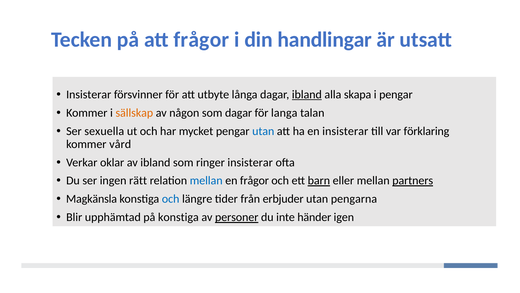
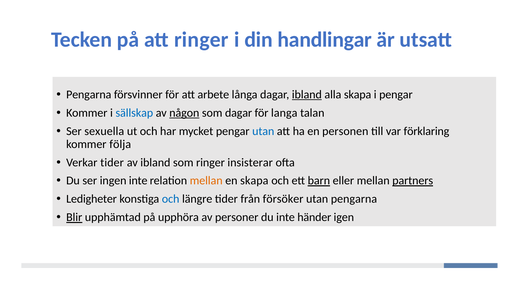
att frågor: frågor -> ringer (201, 40)
Insisterar: Insisterar -> Pengarna (89, 94)
utbyte: utbyte -> arbete (213, 94)
sällskap colour: orange -> blue (134, 113)
någon underline: none -> present (184, 113)
en insisterar: insisterar -> personen (345, 131)
vård: vård -> följa (120, 144)
Verkar oklar: oklar -> tider (112, 162)
ingen rätt: rätt -> inte (138, 180)
mellan colour: blue -> orange (206, 180)
en frågor: frågor -> skapa (254, 180)
Magkänsla: Magkänsla -> Ledigheter (92, 199)
erbjuder: erbjuder -> försöker (283, 199)
Blir underline: none -> present (74, 217)
på konstiga: konstiga -> upphöra (178, 217)
personer underline: present -> none (237, 217)
